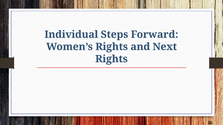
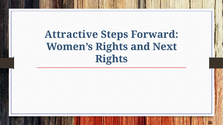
Individual: Individual -> Attractive (71, 35)
